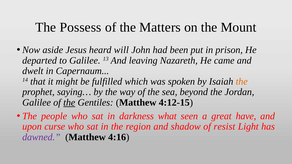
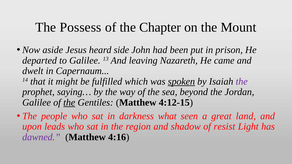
Matters: Matters -> Chapter (160, 27)
will: will -> side (121, 50)
spoken underline: none -> present (181, 82)
the colour: orange -> purple (242, 82)
have: have -> land (246, 116)
curse: curse -> leads (55, 127)
